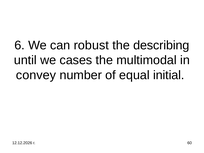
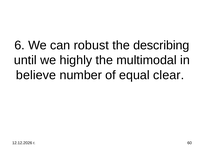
cases: cases -> highly (76, 60)
convey: convey -> believe (36, 75)
initial: initial -> clear (169, 75)
